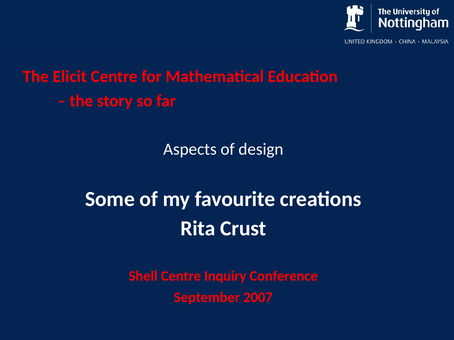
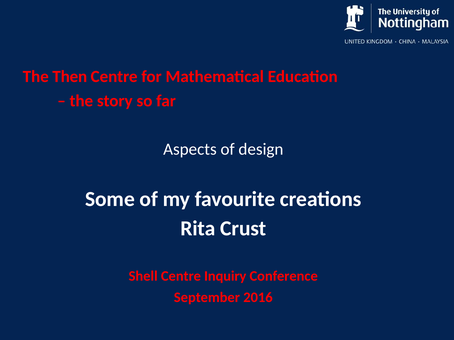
Elicit: Elicit -> Then (70, 77)
2007: 2007 -> 2016 (258, 298)
